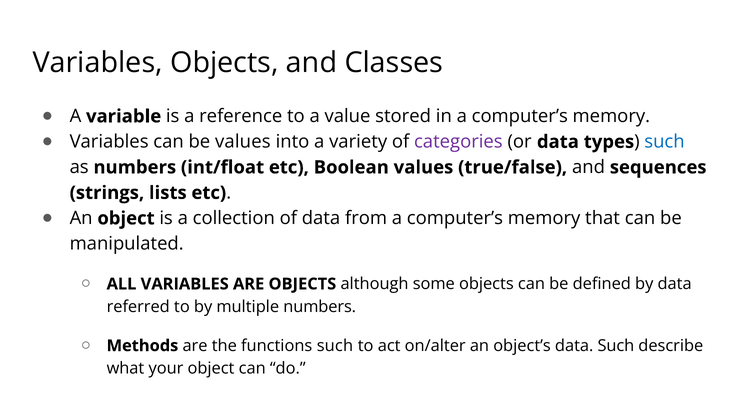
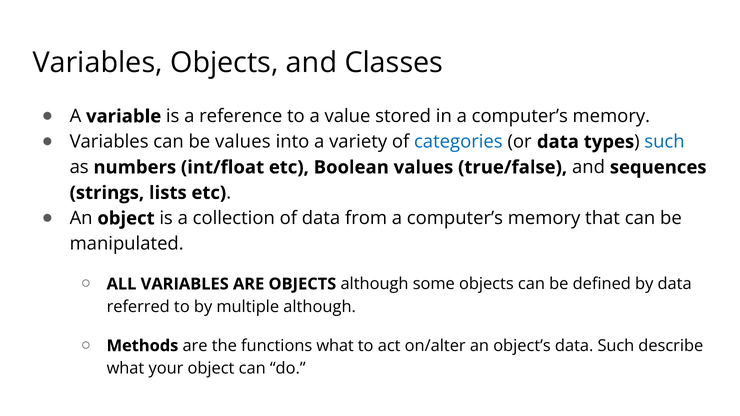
categories colour: purple -> blue (458, 142)
multiple numbers: numbers -> although (320, 307)
functions such: such -> what (335, 346)
